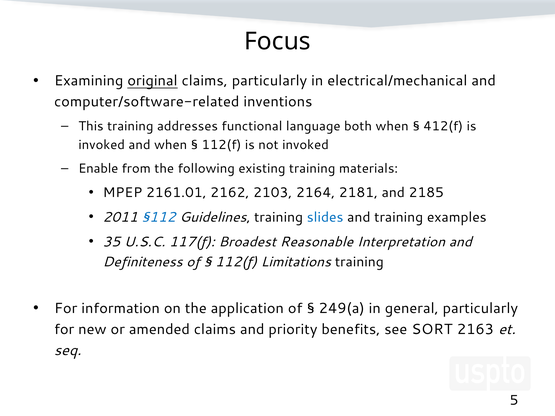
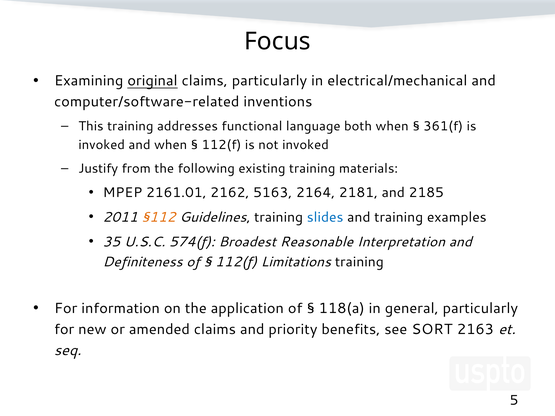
412(f: 412(f -> 361(f (443, 126)
Enable: Enable -> Justify (98, 169)
2103: 2103 -> 5163 (273, 193)
§112 colour: blue -> orange (159, 217)
117(f: 117(f -> 574(f (192, 242)
249(a: 249(a -> 118(a (342, 309)
